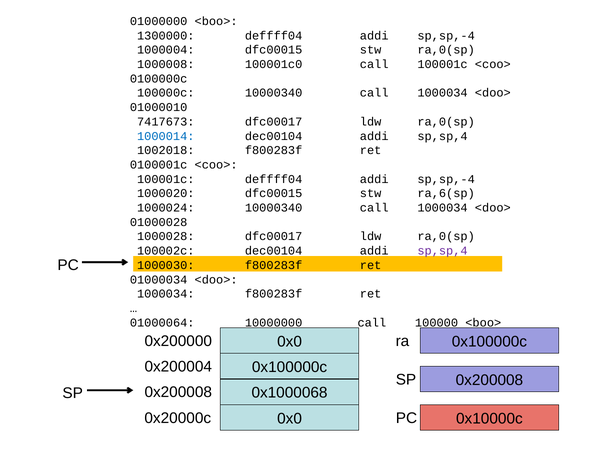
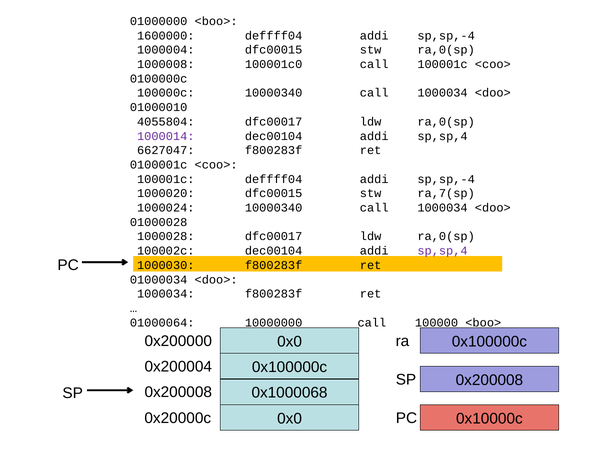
1300000: 1300000 -> 1600000 (166, 36)
7417673: 7417673 -> 4055804 (166, 122)
1000014 colour: blue -> purple (166, 136)
1002018: 1002018 -> 6627047 (166, 151)
ra,6(sp: ra,6(sp -> ra,7(sp (446, 194)
